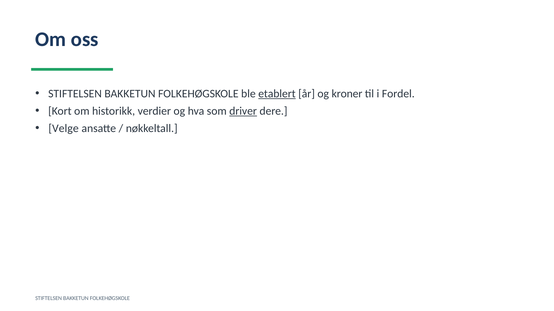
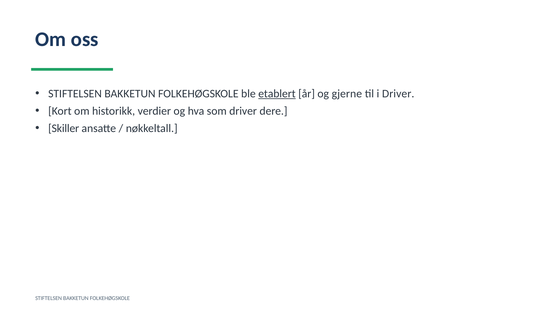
kroner: kroner -> gjerne (347, 94)
i Fordel: Fordel -> Driver (398, 94)
driver underline: present -> none (243, 111)
Velge: Velge -> Skiller (64, 128)
